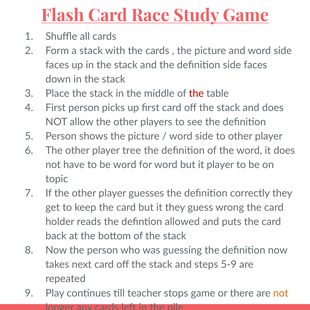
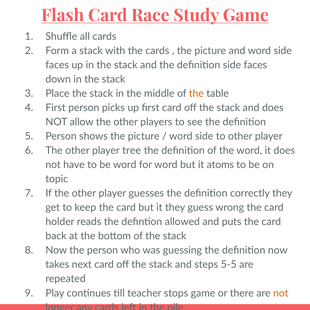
the colour: red -> orange (196, 94)
it player: player -> atoms (220, 165)
5-9: 5-9 -> 5-5 (229, 265)
